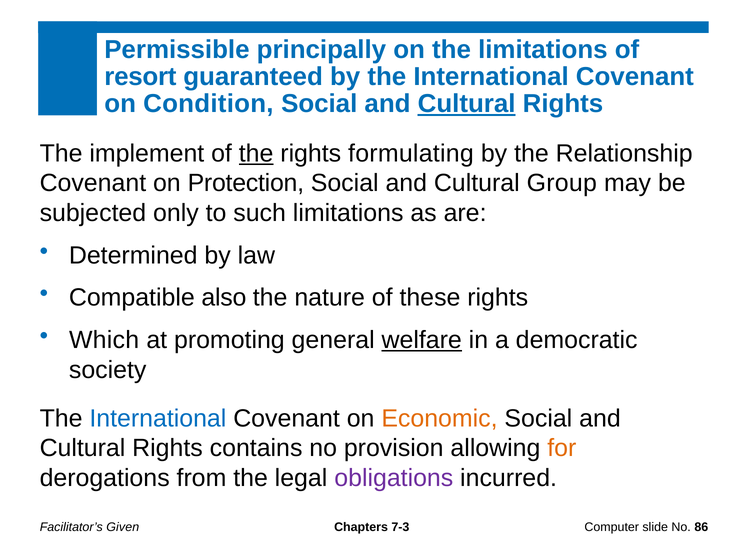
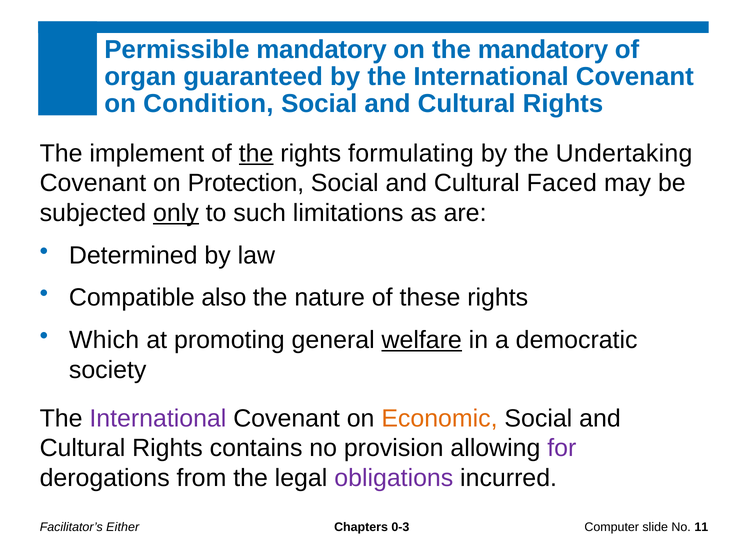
Permissible principally: principally -> mandatory (322, 50)
the limitations: limitations -> mandatory (543, 50)
resort: resort -> organ (140, 77)
Cultural underline: present -> none (467, 104)
Relationship: Relationship -> Undertaking (624, 153)
Group: Group -> Faced (562, 183)
only underline: none -> present (176, 213)
International colour: blue -> purple (158, 419)
for colour: orange -> purple (562, 448)
Given: Given -> Either (123, 527)
7-3: 7-3 -> 0-3 (400, 527)
86: 86 -> 11 (701, 527)
